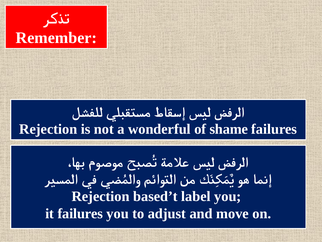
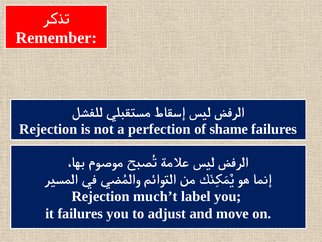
wonderful: wonderful -> perfection (159, 129)
based’t: based’t -> much’t (155, 196)
